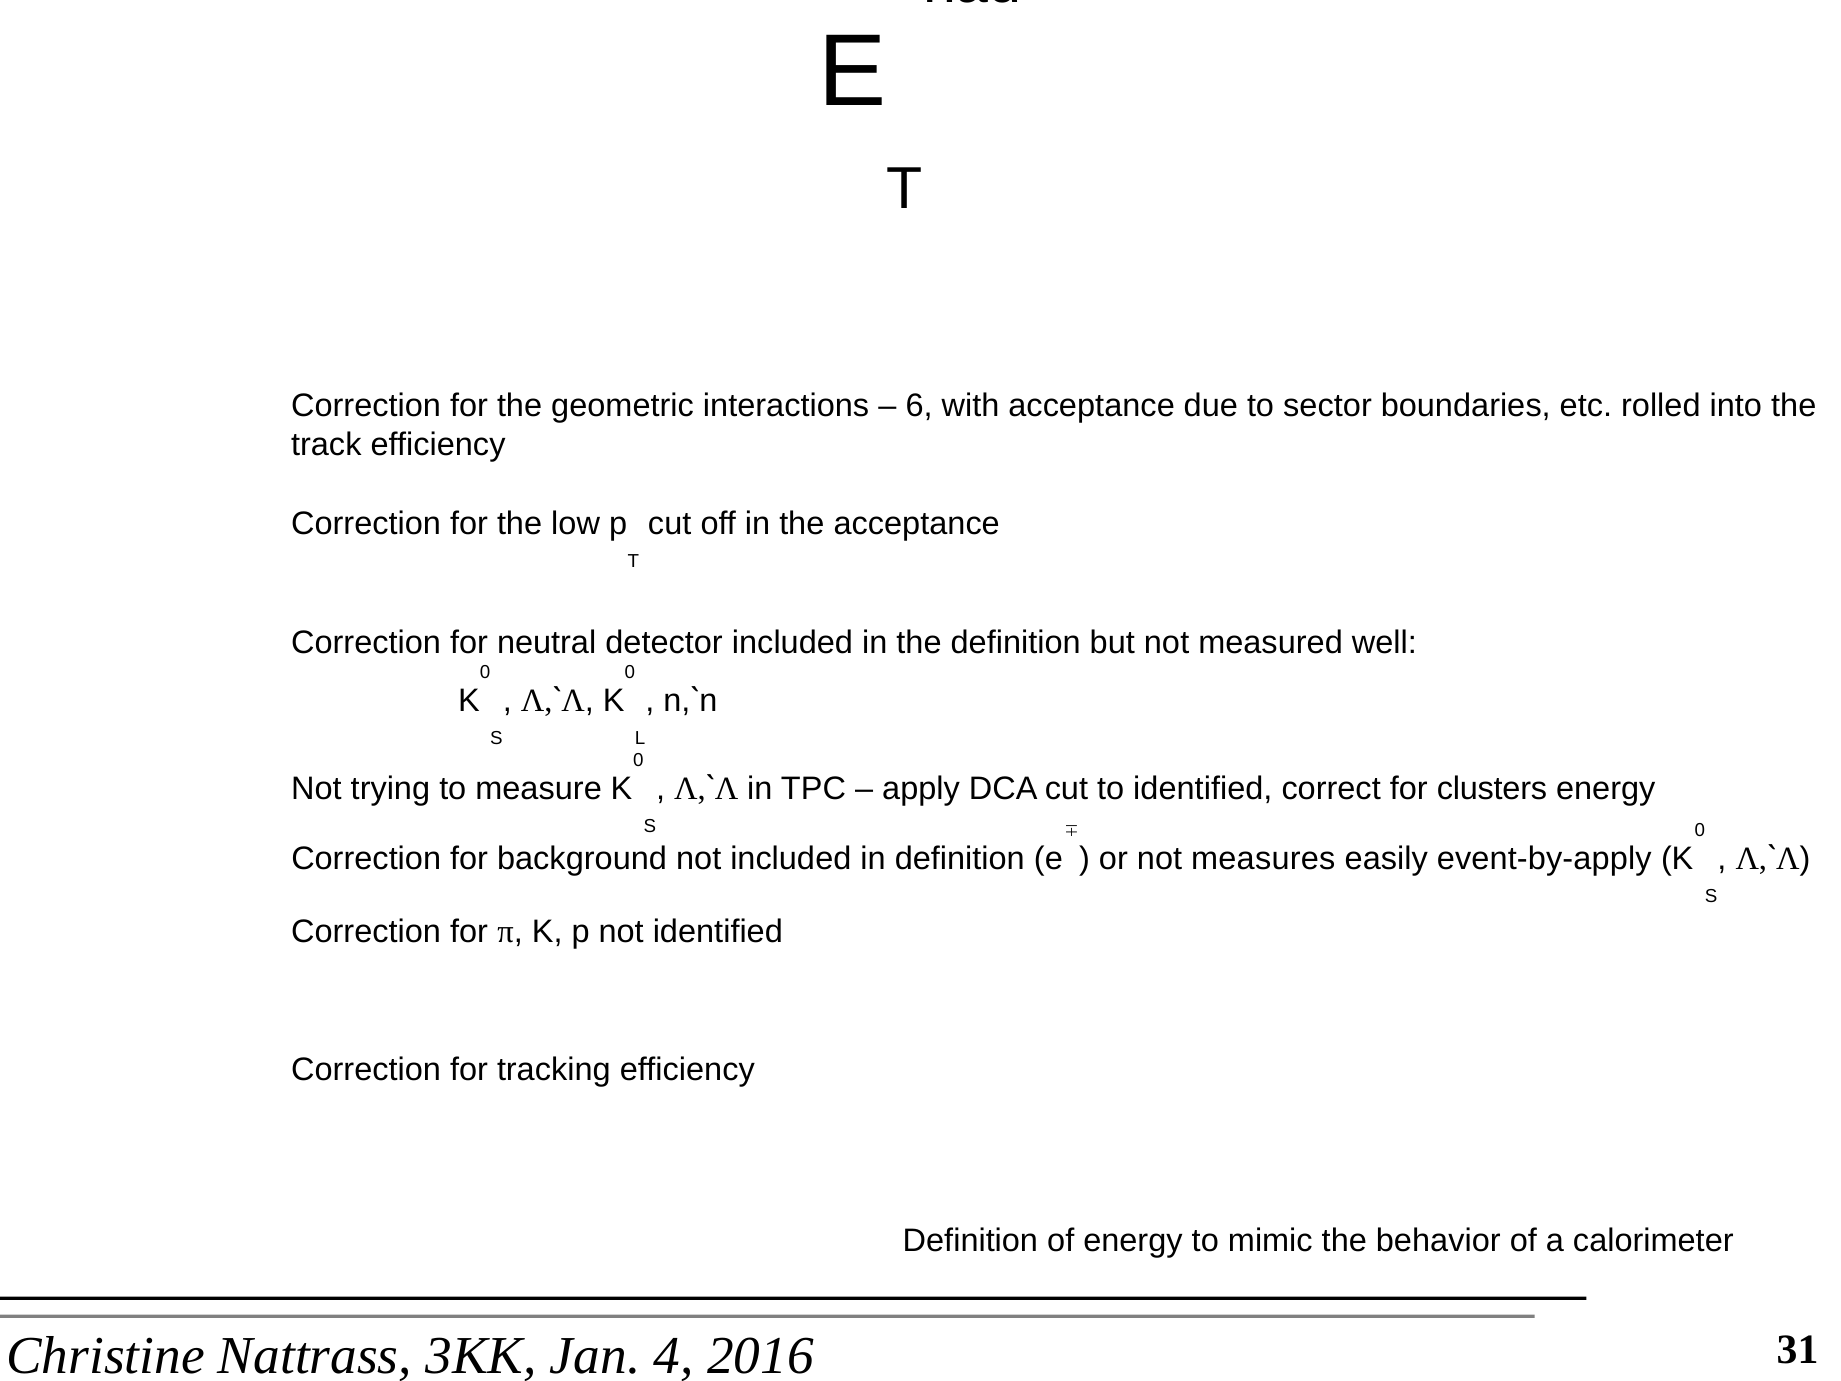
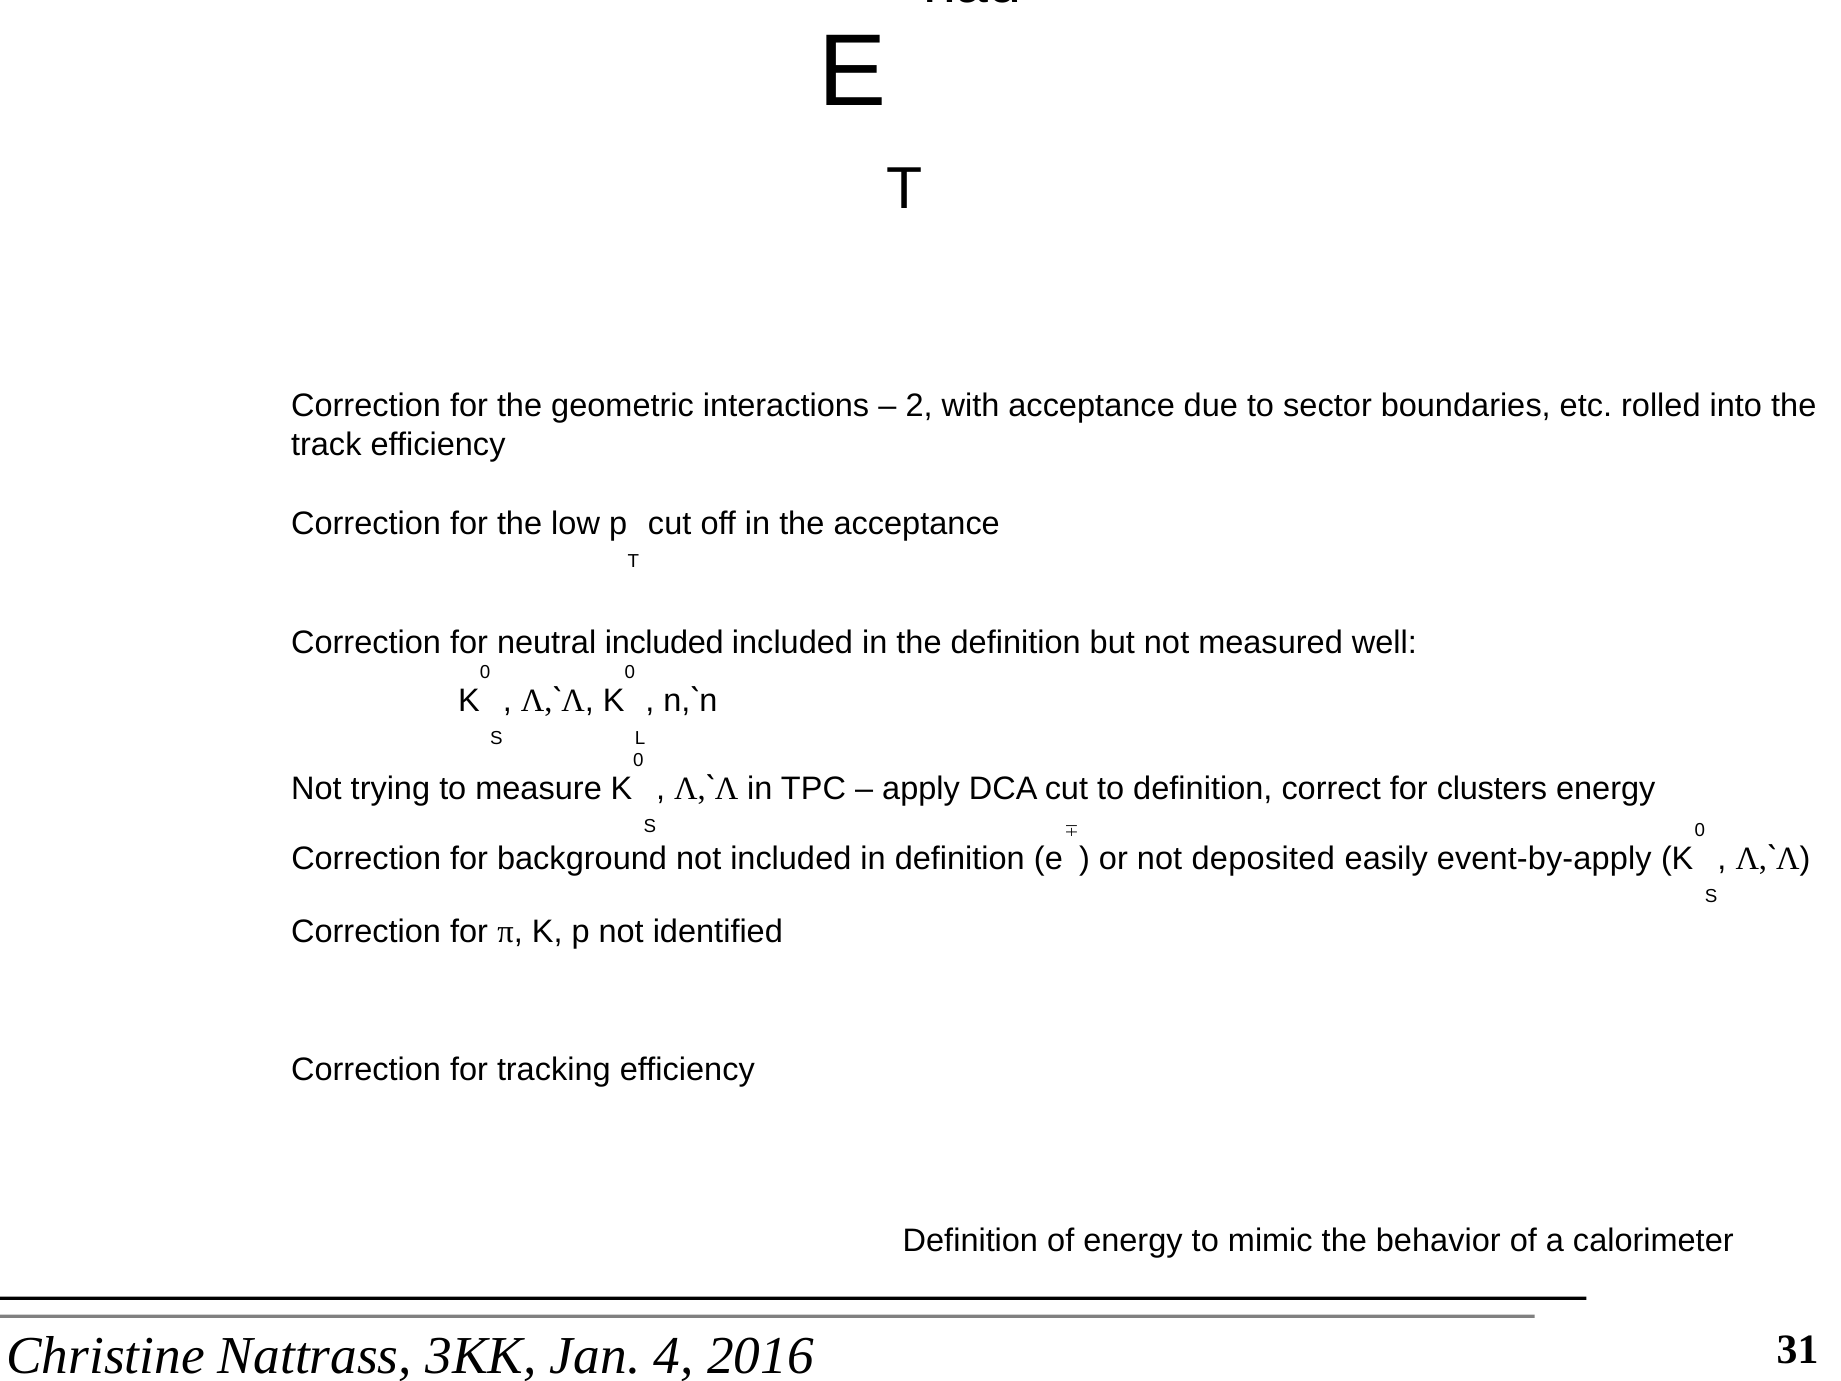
6: 6 -> 2 (919, 406)
neutral detector: detector -> included (664, 642)
to identified: identified -> definition (1203, 788)
measures: measures -> deposited (1263, 859)
